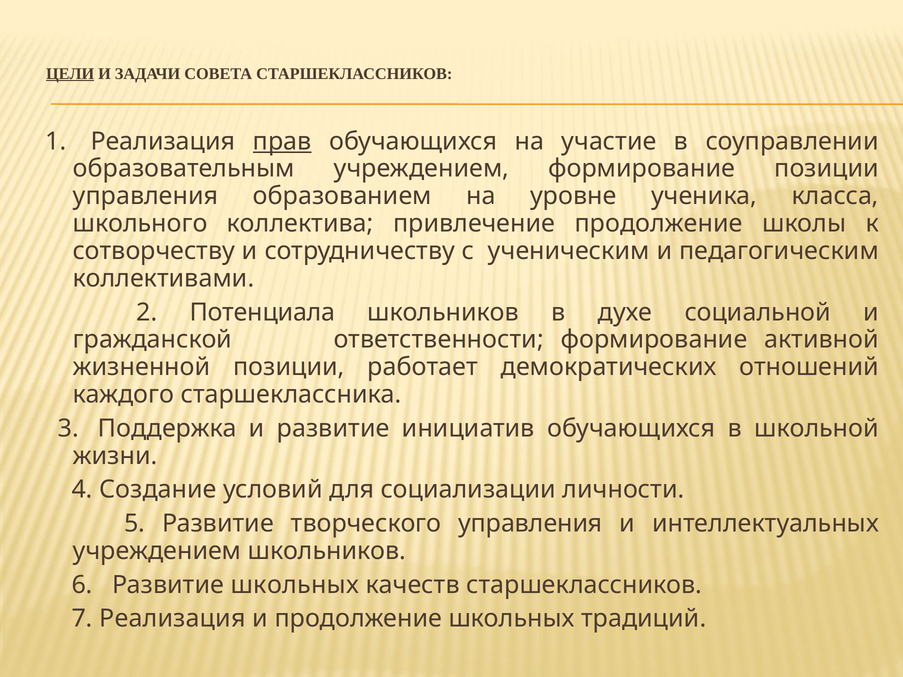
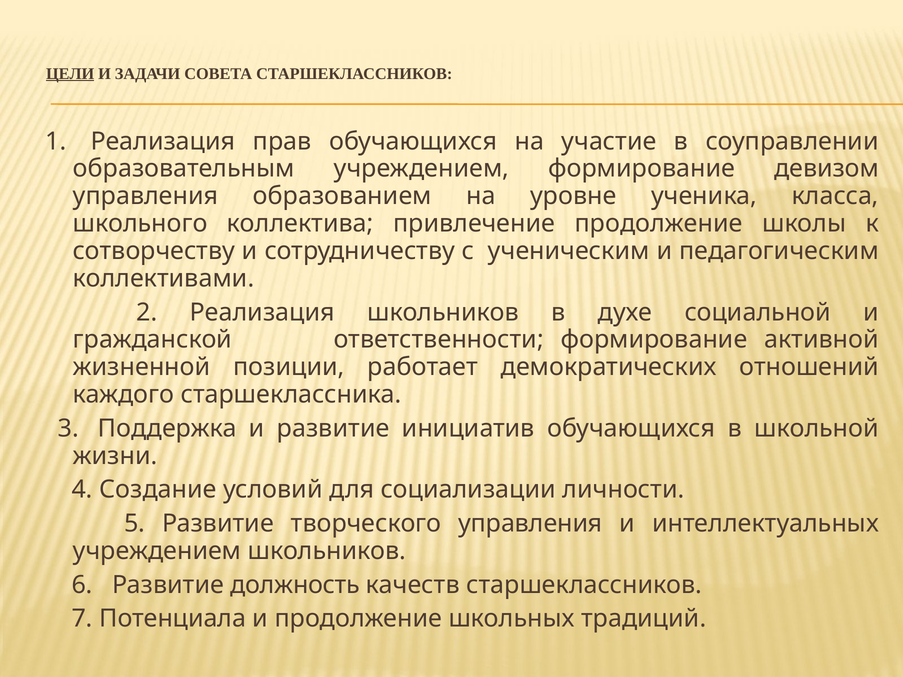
прав underline: present -> none (282, 141)
формирование позиции: позиции -> девизом (827, 169)
2 Потенциала: Потенциала -> Реализация (262, 312)
Развитие школьных: школьных -> должность (295, 585)
7 Реализация: Реализация -> Потенциала (173, 619)
